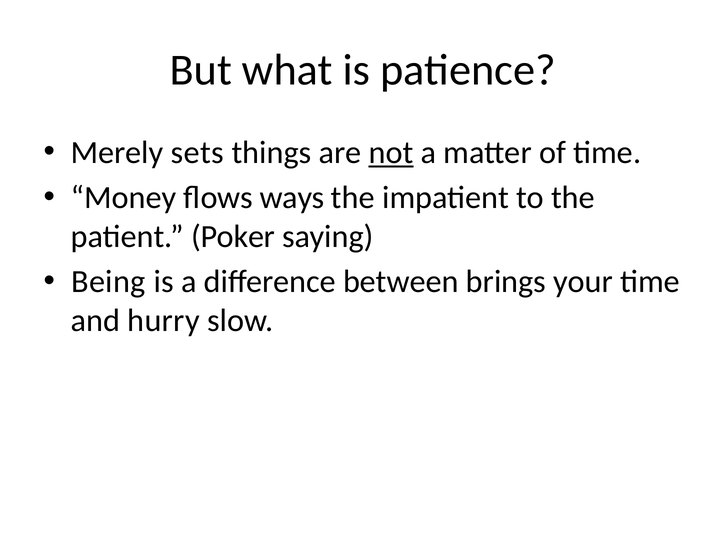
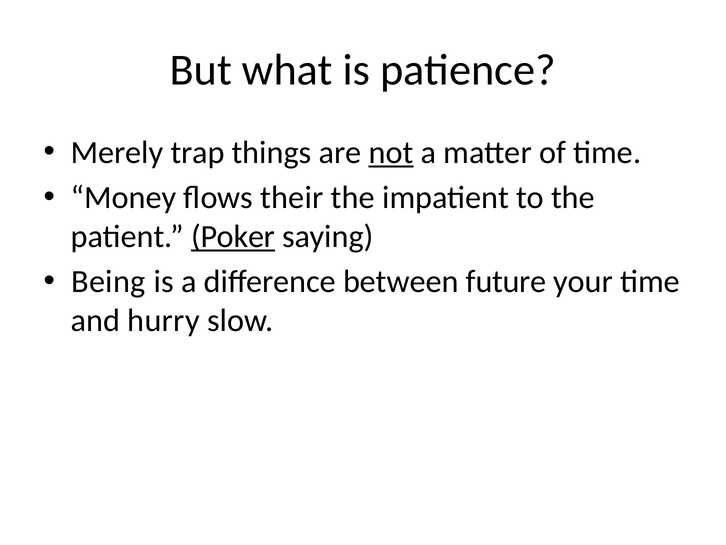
sets: sets -> trap (198, 152)
ways: ways -> their (292, 197)
Poker underline: none -> present (233, 236)
brings: brings -> future (506, 281)
